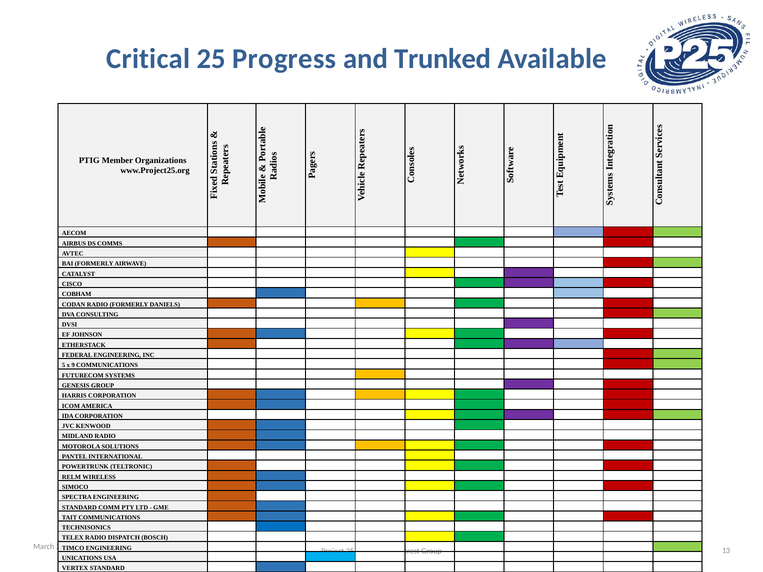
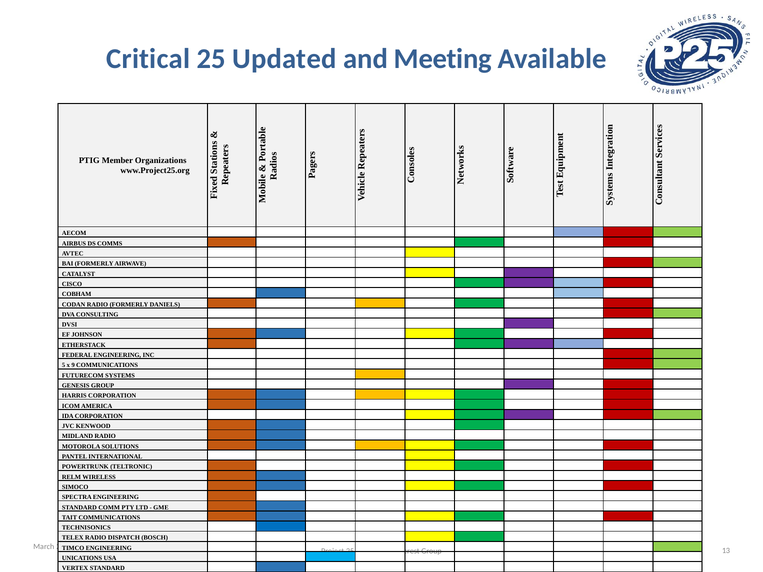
Progress: Progress -> Updated (284, 59)
Trunked: Trunked -> Meeting (443, 59)
